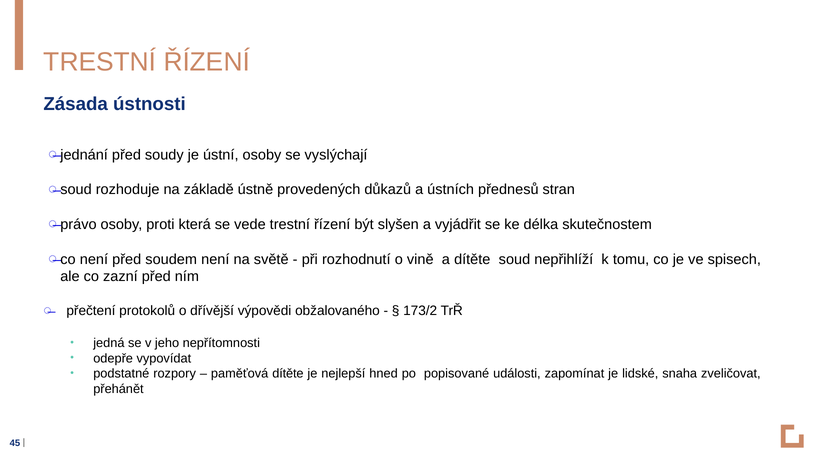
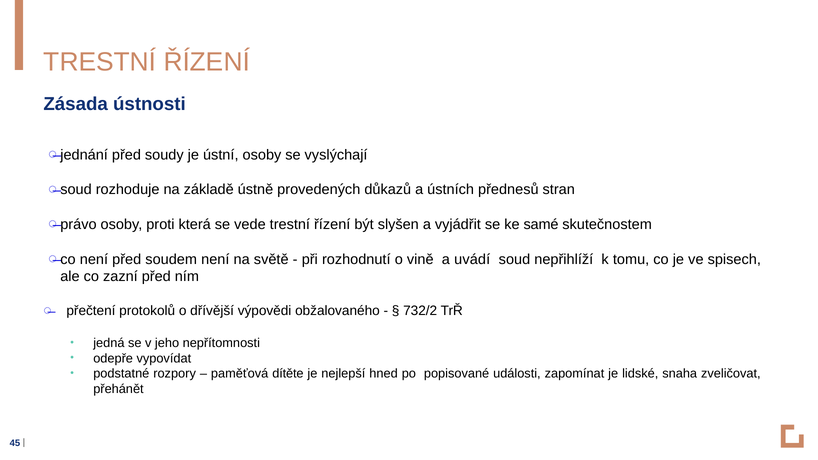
délka: délka -> samé (541, 225)
a dítěte: dítěte -> uvádí (472, 259)
173/2: 173/2 -> 732/2 (420, 311)
